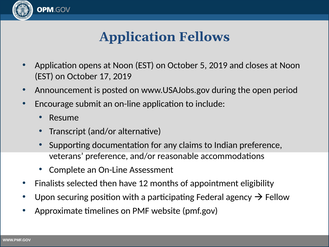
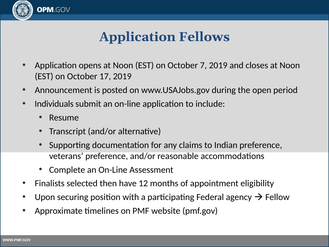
5: 5 -> 7 (203, 65)
Encourage: Encourage -> Individuals (54, 104)
